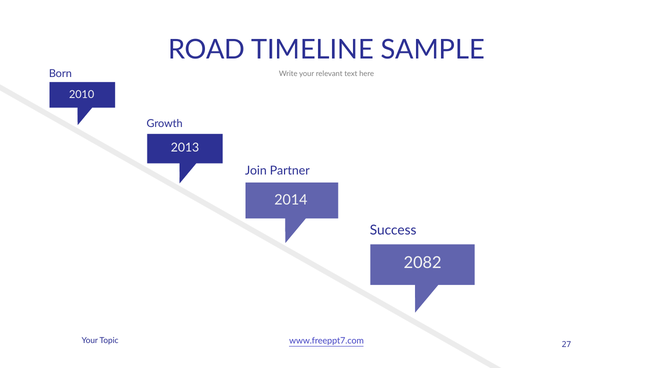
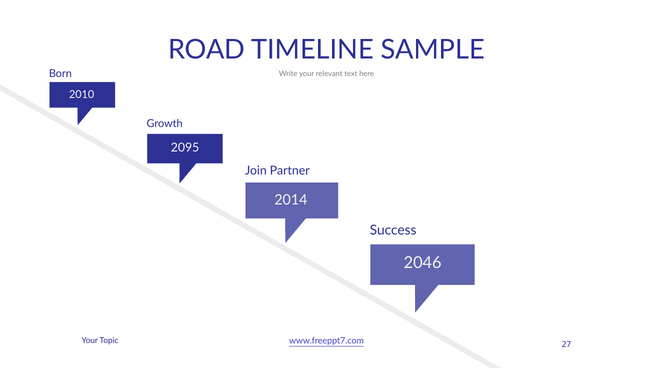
2013: 2013 -> 2095 (185, 148)
2082: 2082 -> 2046 (423, 262)
